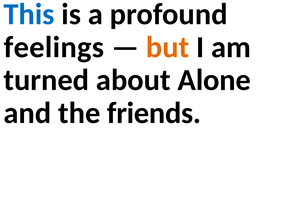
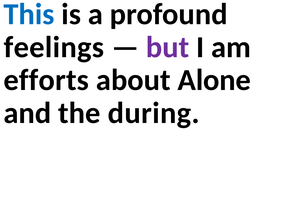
but colour: orange -> purple (168, 47)
turned: turned -> efforts (46, 80)
friends: friends -> during (154, 113)
